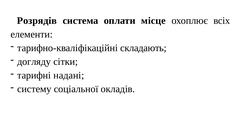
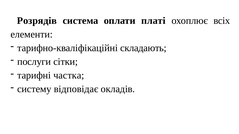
місце: місце -> платі (153, 21)
догляду: догляду -> послуги (34, 62)
надані: надані -> частка (69, 76)
соціальної: соціальної -> відповідає (76, 89)
